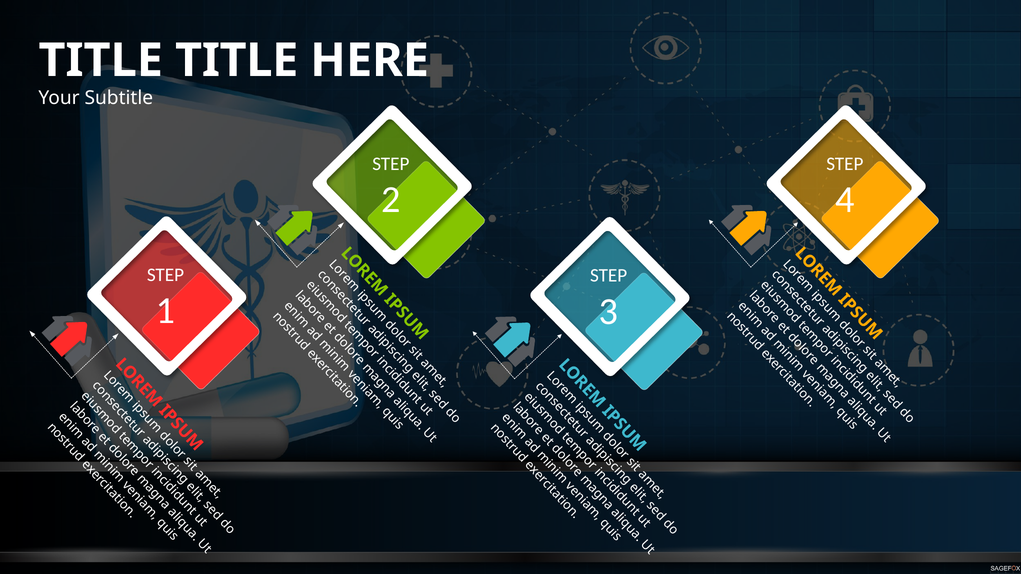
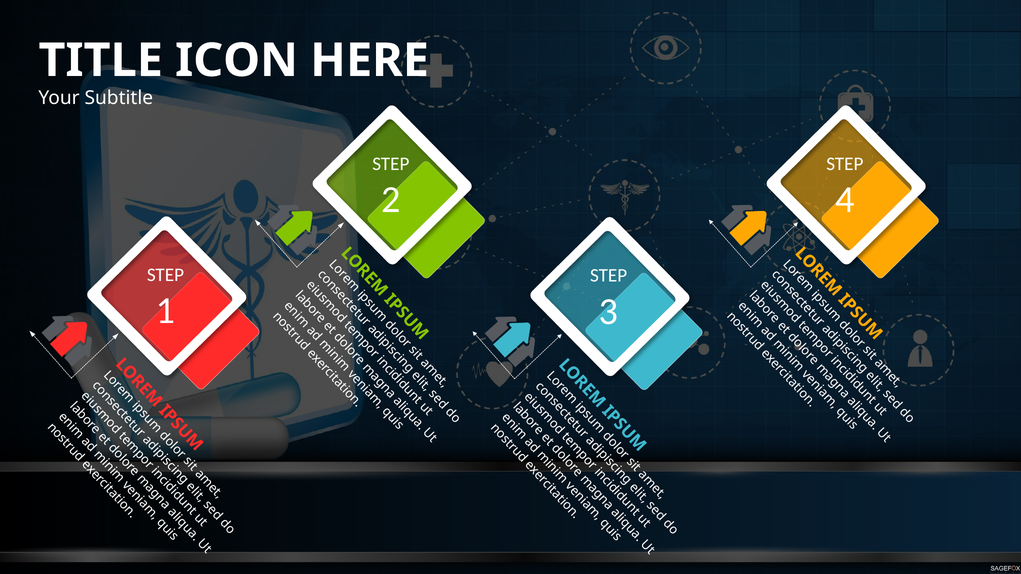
TITLE: TITLE -> ICON (237, 61)
